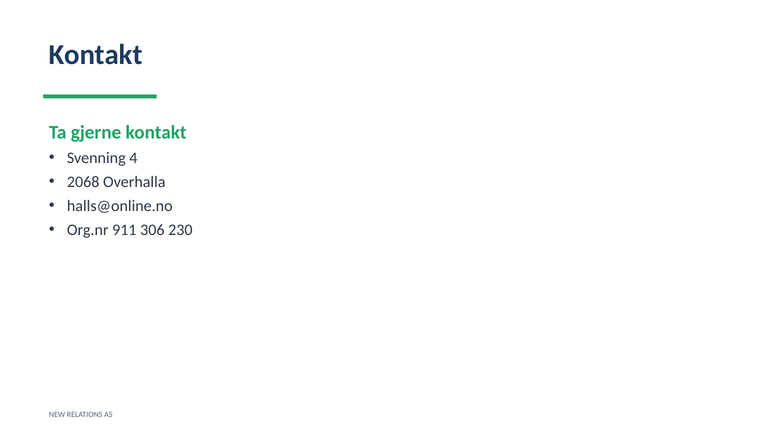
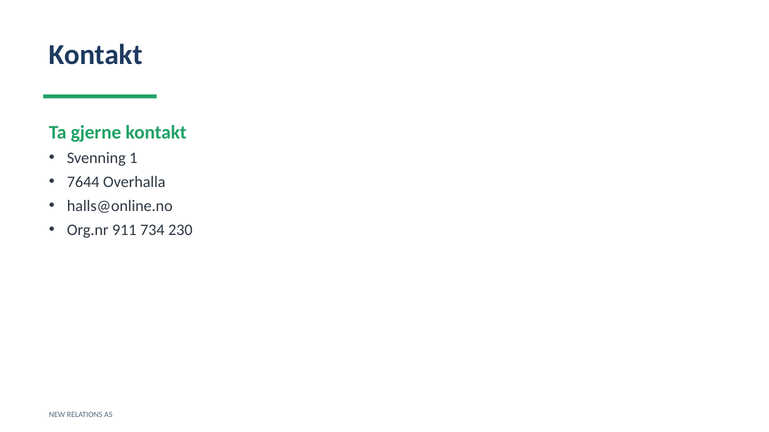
4: 4 -> 1 (133, 158)
2068: 2068 -> 7644 (83, 182)
306: 306 -> 734 (152, 230)
